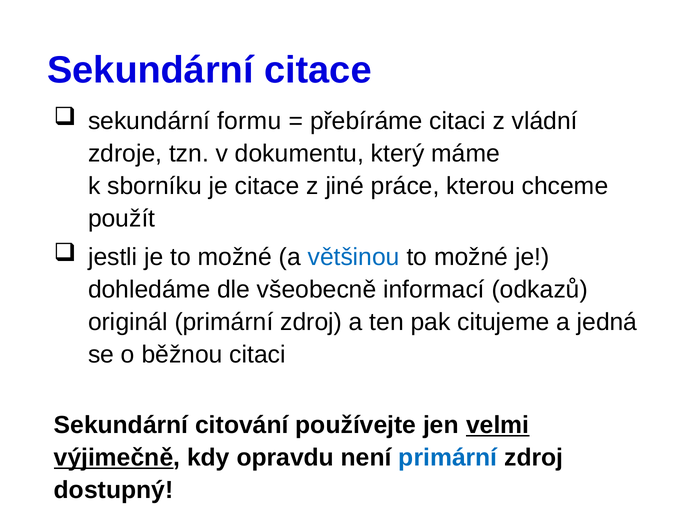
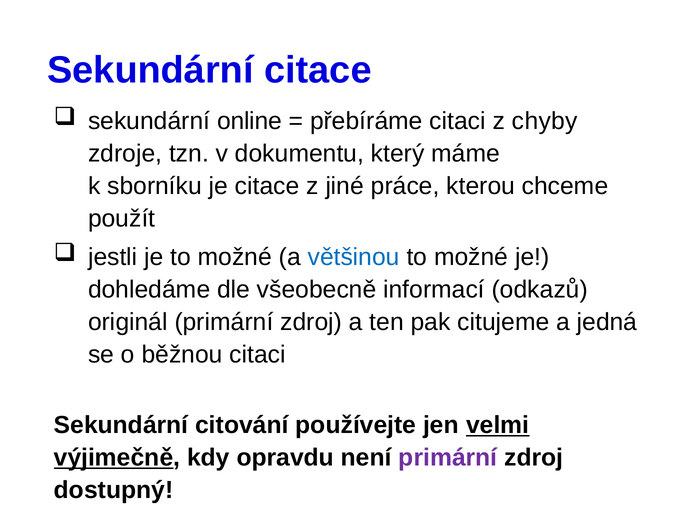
formu: formu -> online (249, 121)
vládní: vládní -> chyby (545, 121)
primární colour: blue -> purple (448, 457)
